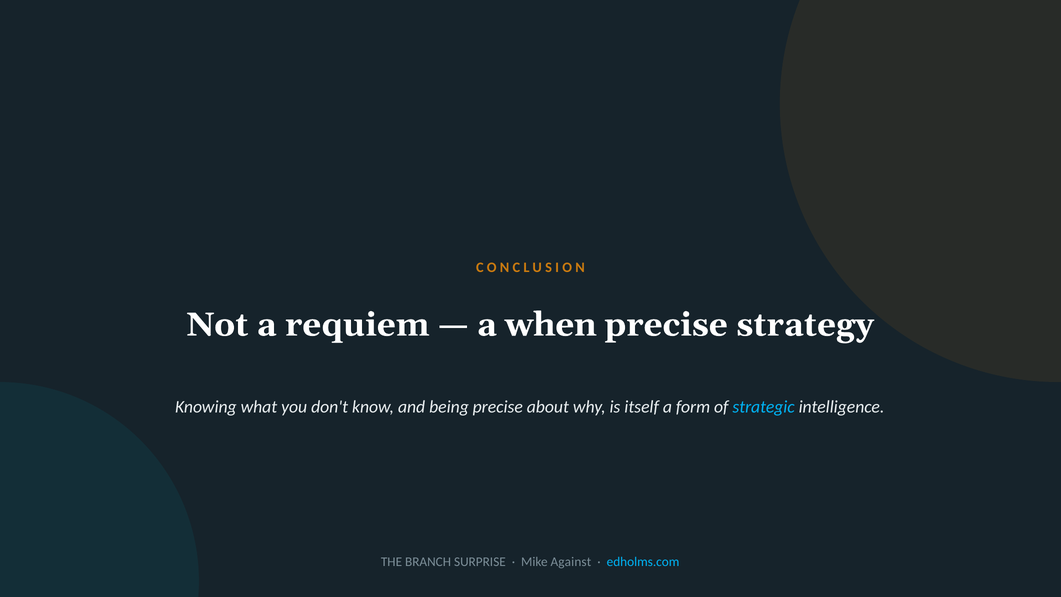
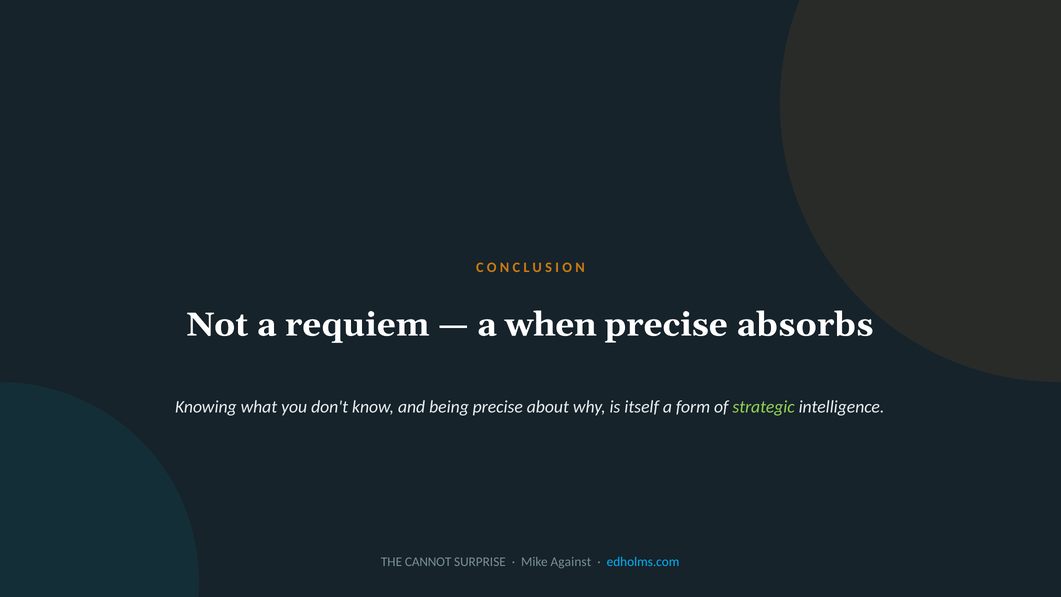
strategy: strategy -> absorbs (805, 325)
strategic colour: light blue -> light green (764, 407)
BRANCH: BRANCH -> CANNOT (428, 562)
